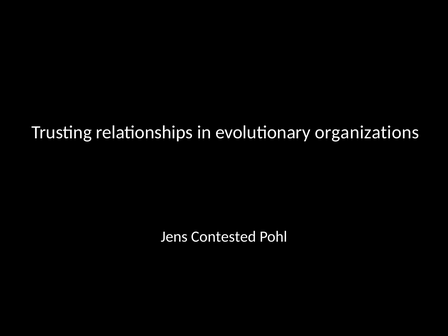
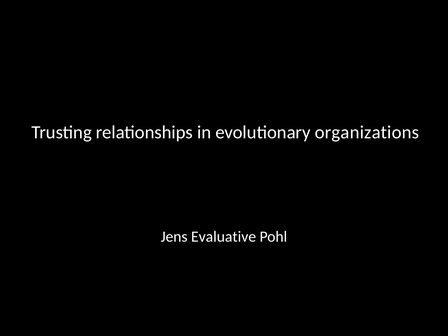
Contested: Contested -> Evaluative (224, 237)
